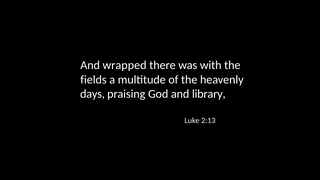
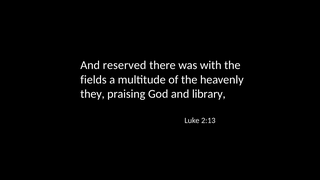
wrapped: wrapped -> reserved (125, 65)
days: days -> they (93, 94)
